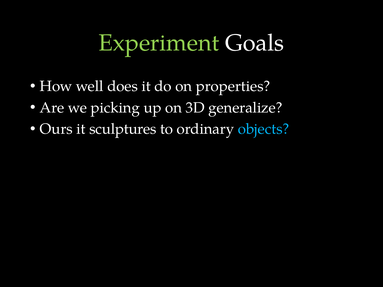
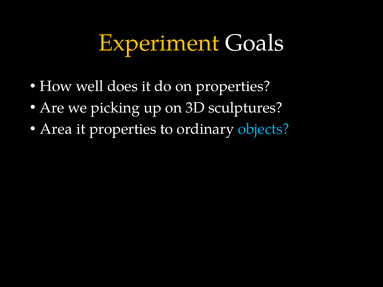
Experiment colour: light green -> yellow (159, 43)
generalize: generalize -> sculptures (245, 108)
Ours: Ours -> Area (56, 129)
it sculptures: sculptures -> properties (123, 129)
